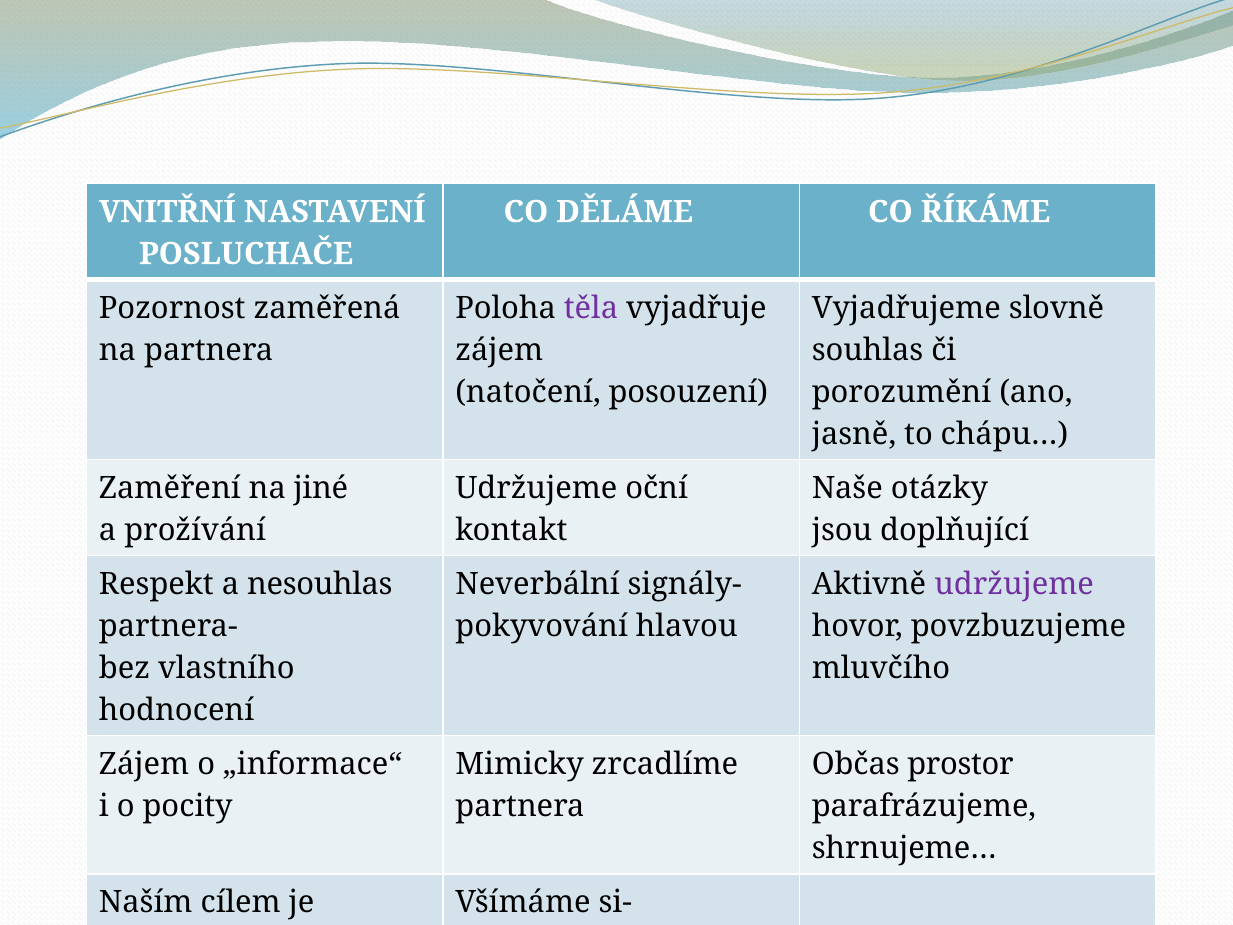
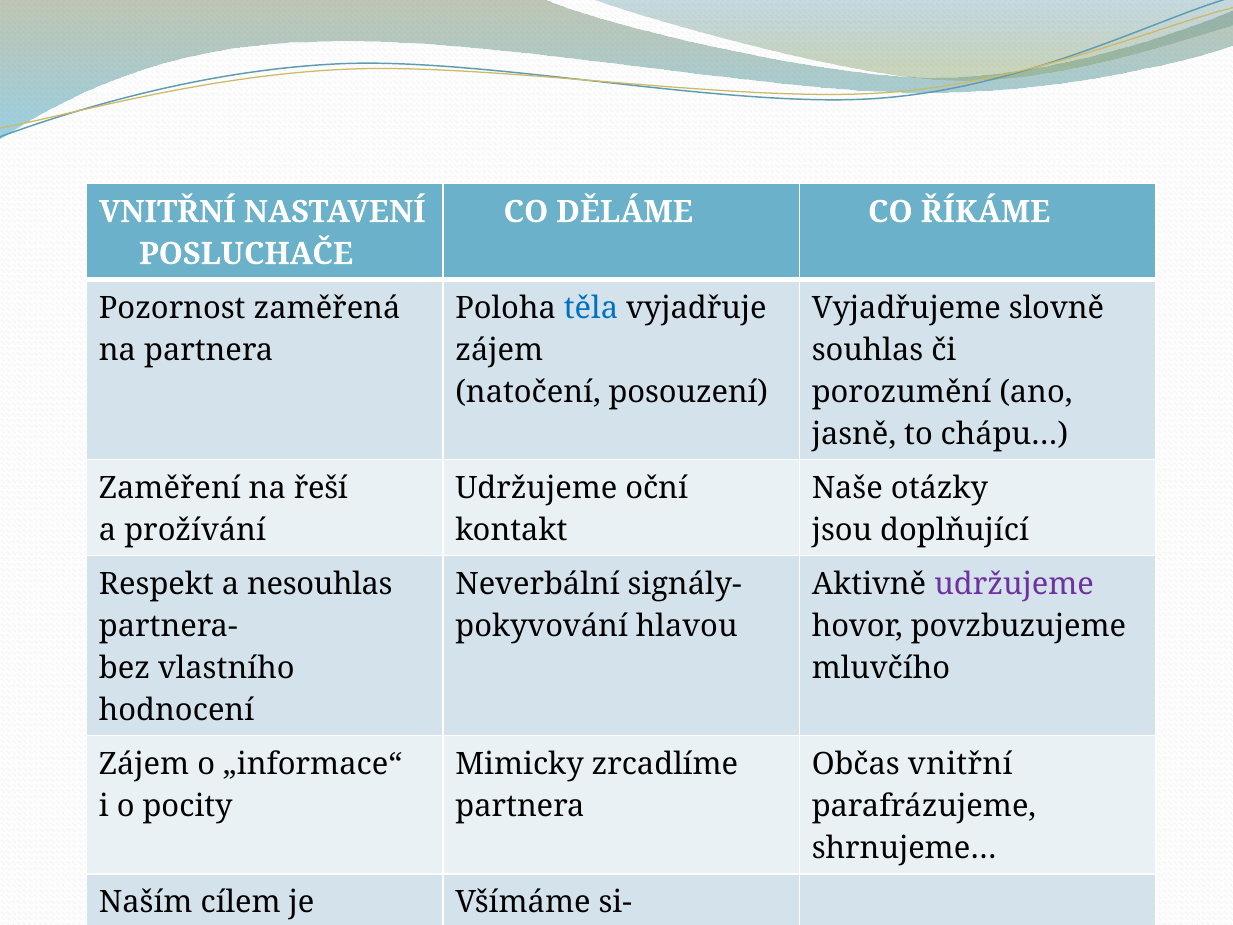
těla colour: purple -> blue (591, 308)
jiné: jiné -> řeší (321, 488)
Občas prostor: prostor -> vnitřní (960, 764)
